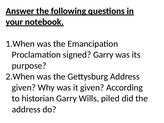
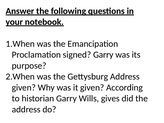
piled: piled -> gives (110, 98)
